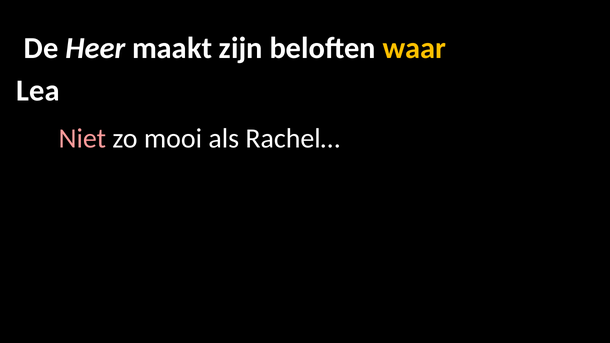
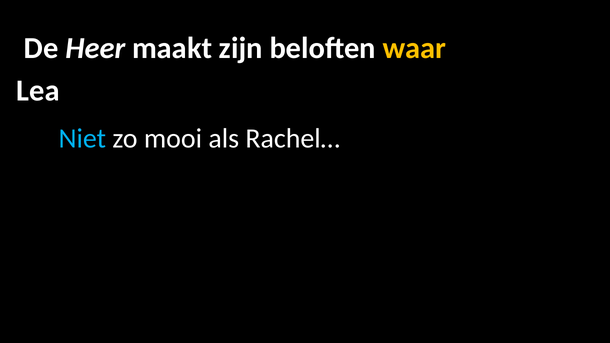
Niet colour: pink -> light blue (82, 138)
